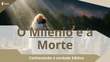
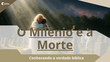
Morte underline: none -> present (55, 45)
